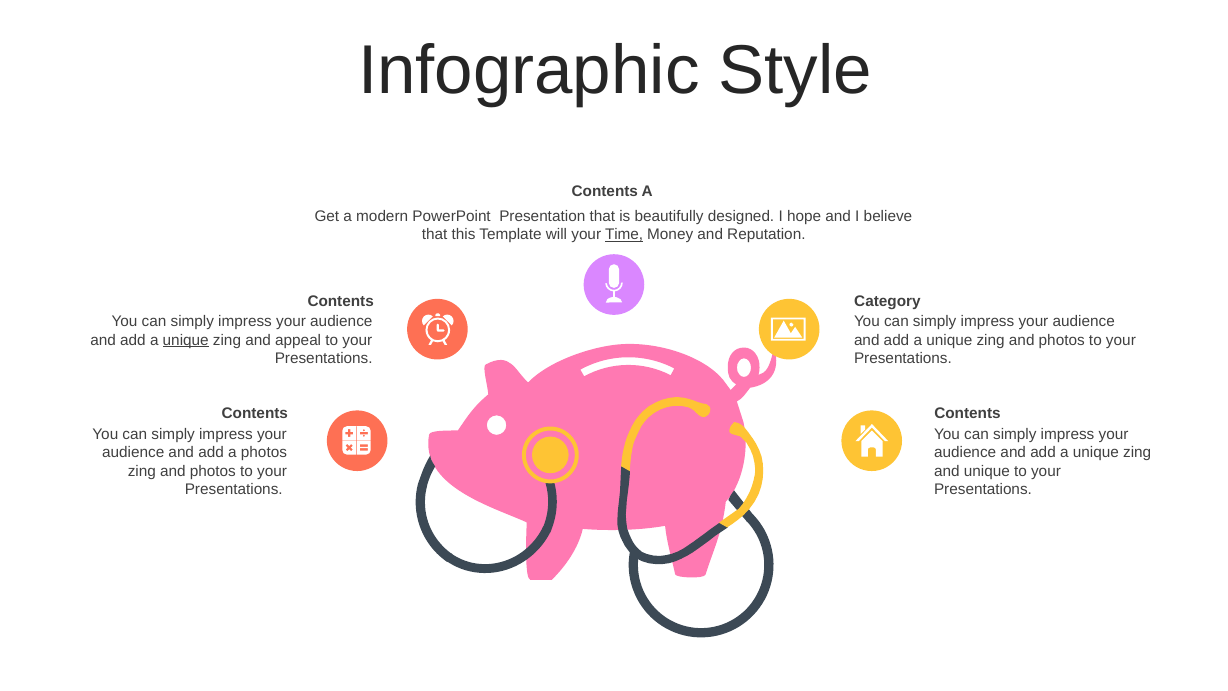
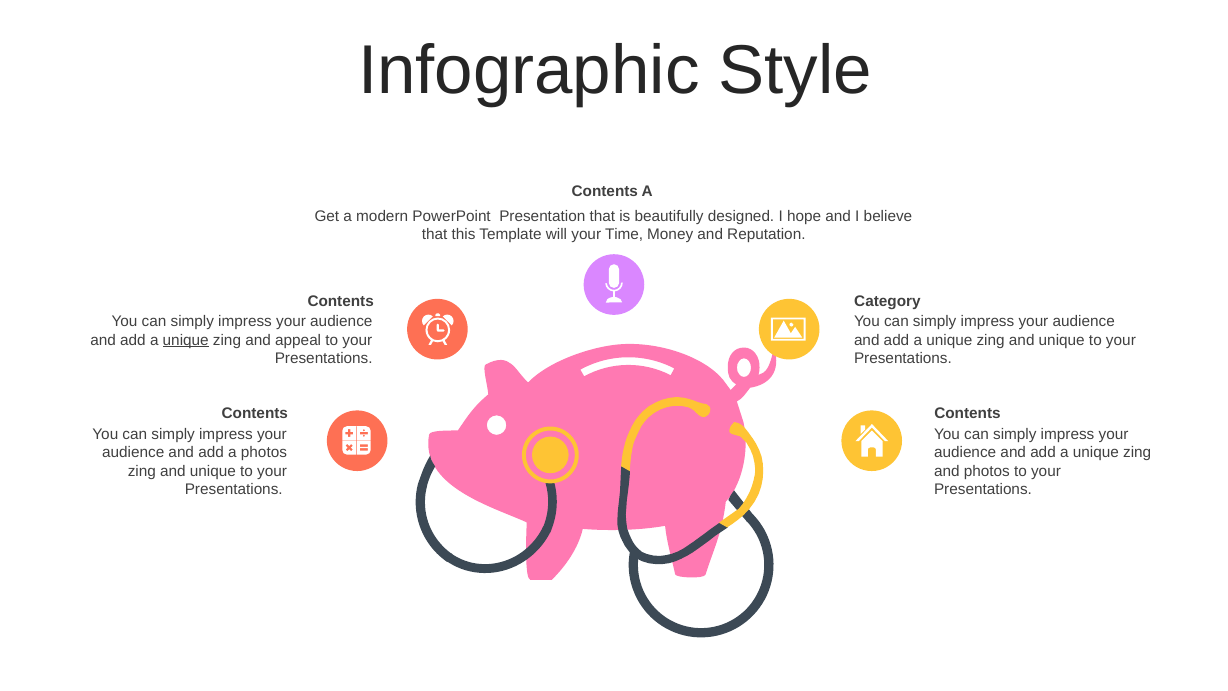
Time underline: present -> none (624, 234)
unique zing and photos: photos -> unique (1062, 340)
photos: photos -> unique (213, 471)
and unique: unique -> photos (987, 471)
